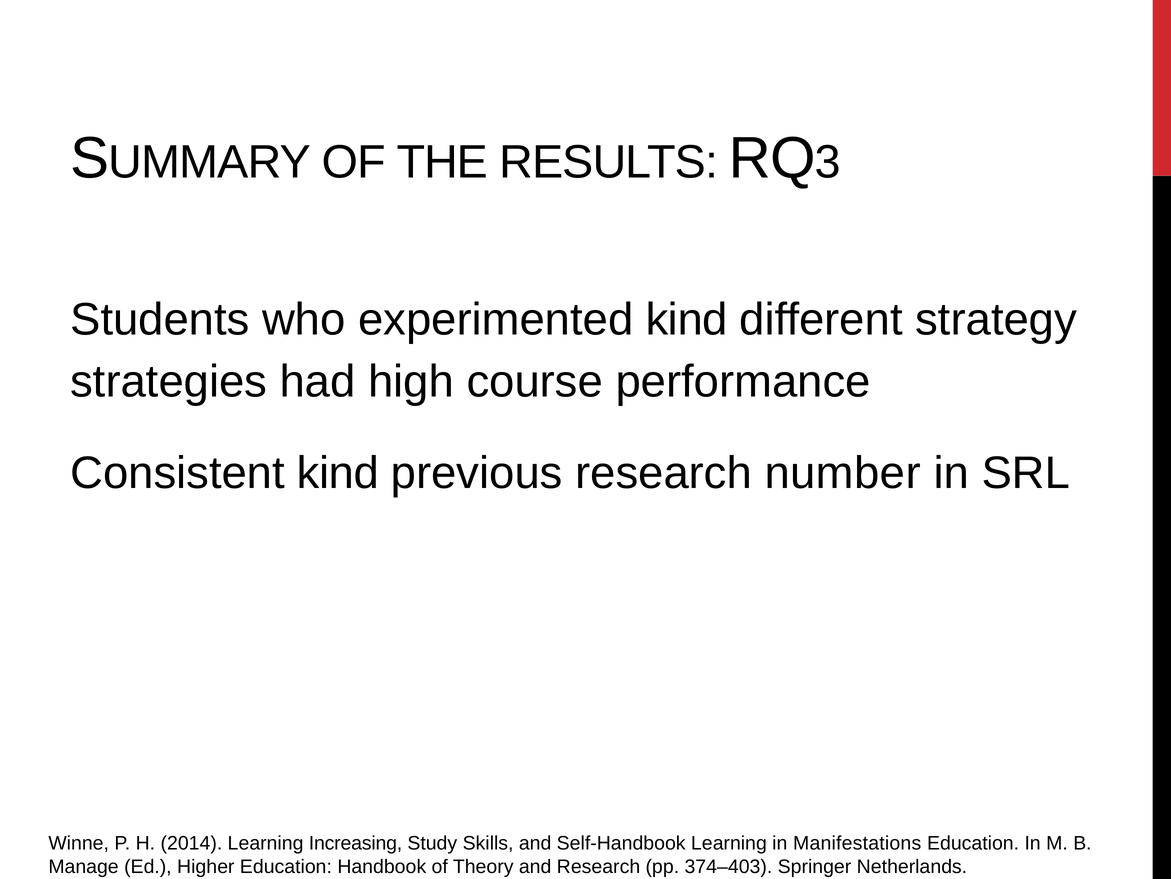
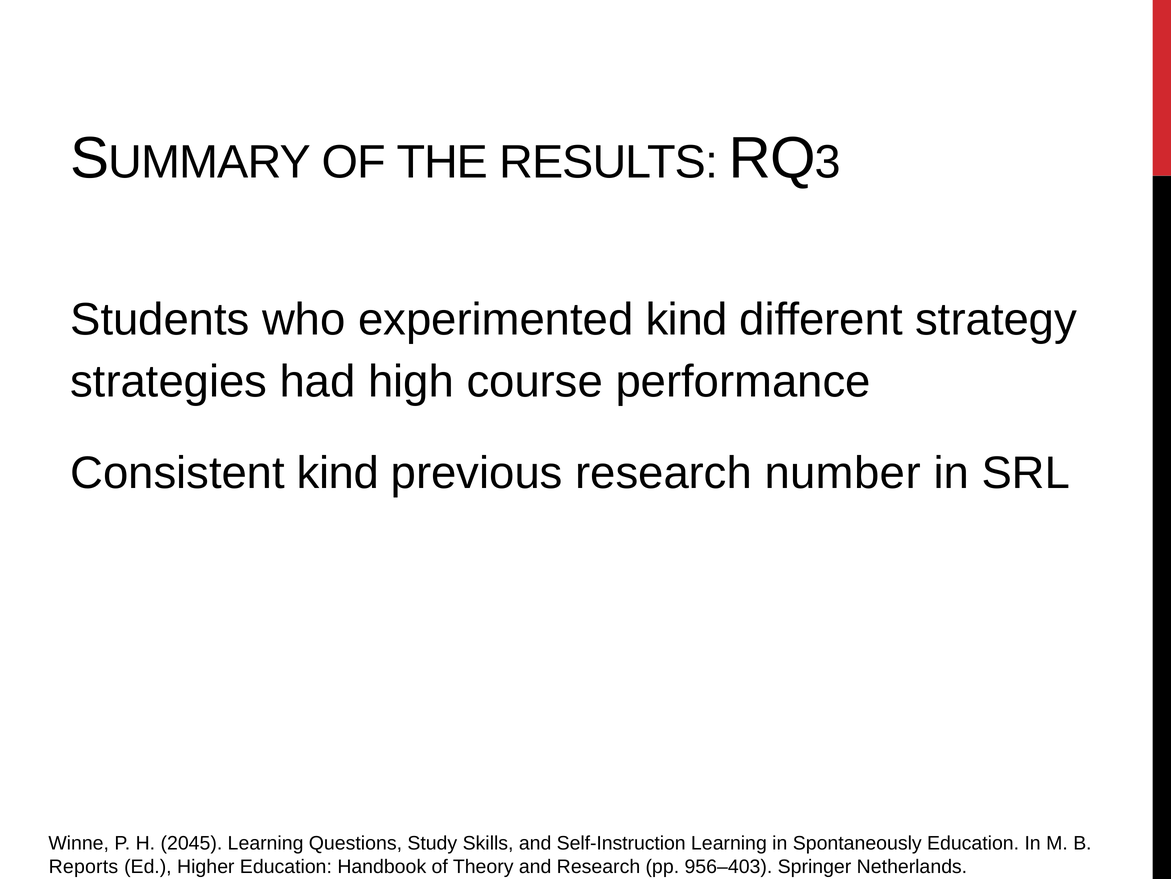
2014: 2014 -> 2045 (191, 843)
Increasing: Increasing -> Questions (355, 843)
Self-Handbook: Self-Handbook -> Self-Instruction (621, 843)
Manifestations: Manifestations -> Spontaneously (857, 843)
Manage: Manage -> Reports (83, 866)
374–403: 374–403 -> 956–403 (728, 866)
